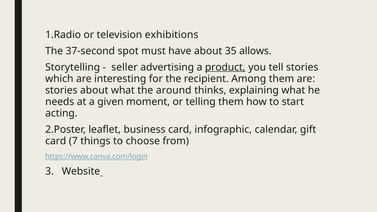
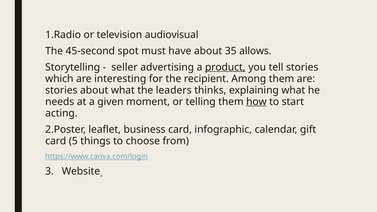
exhibitions: exhibitions -> audiovisual (172, 35)
37-second: 37-second -> 45-second (90, 51)
around: around -> leaders (174, 90)
how underline: none -> present (256, 102)
7: 7 -> 5 (73, 141)
